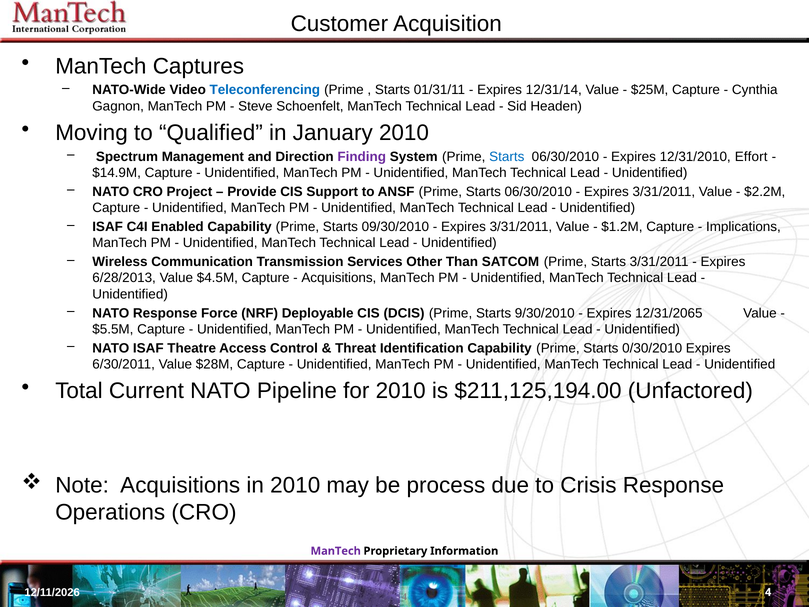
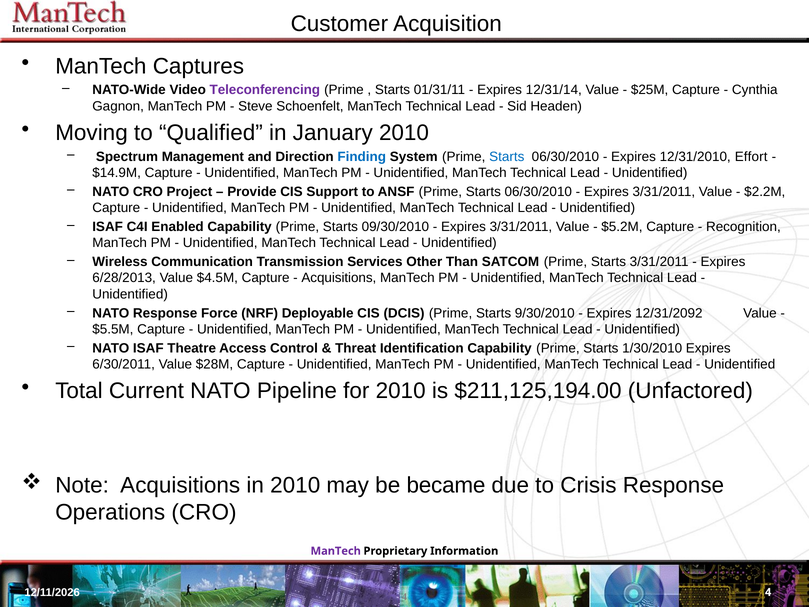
Teleconferencing colour: blue -> purple (265, 90)
Finding colour: purple -> blue (362, 156)
$1.2M: $1.2M -> $5.2M (622, 227)
Implications: Implications -> Recognition (743, 227)
12/31/2065: 12/31/2065 -> 12/31/2092 (669, 313)
0/30/2010: 0/30/2010 -> 1/30/2010 (652, 348)
process: process -> became (446, 485)
